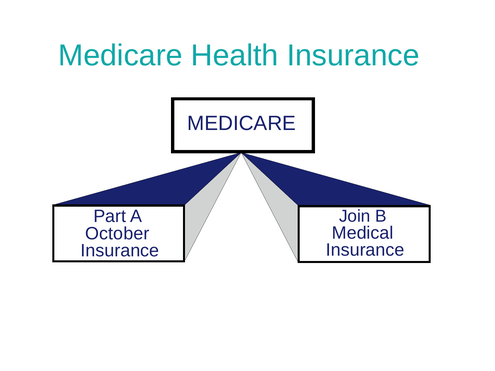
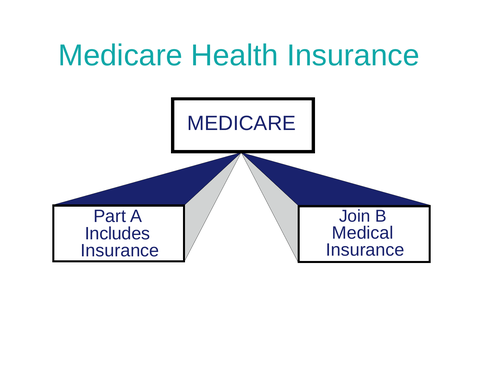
October: October -> Includes (117, 234)
